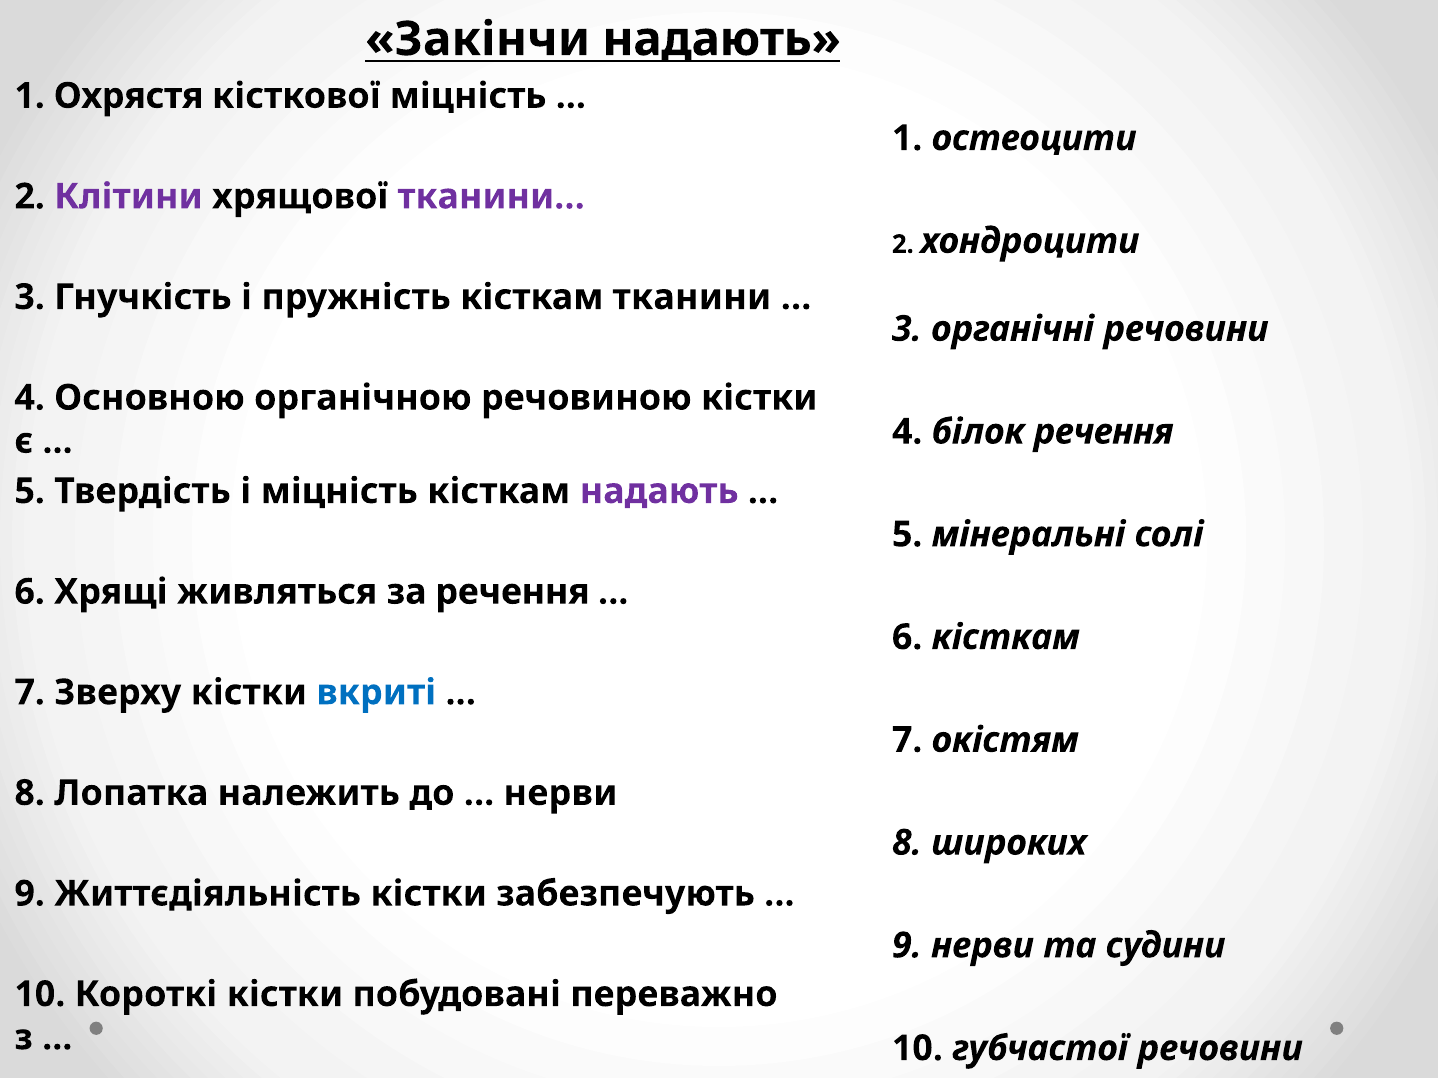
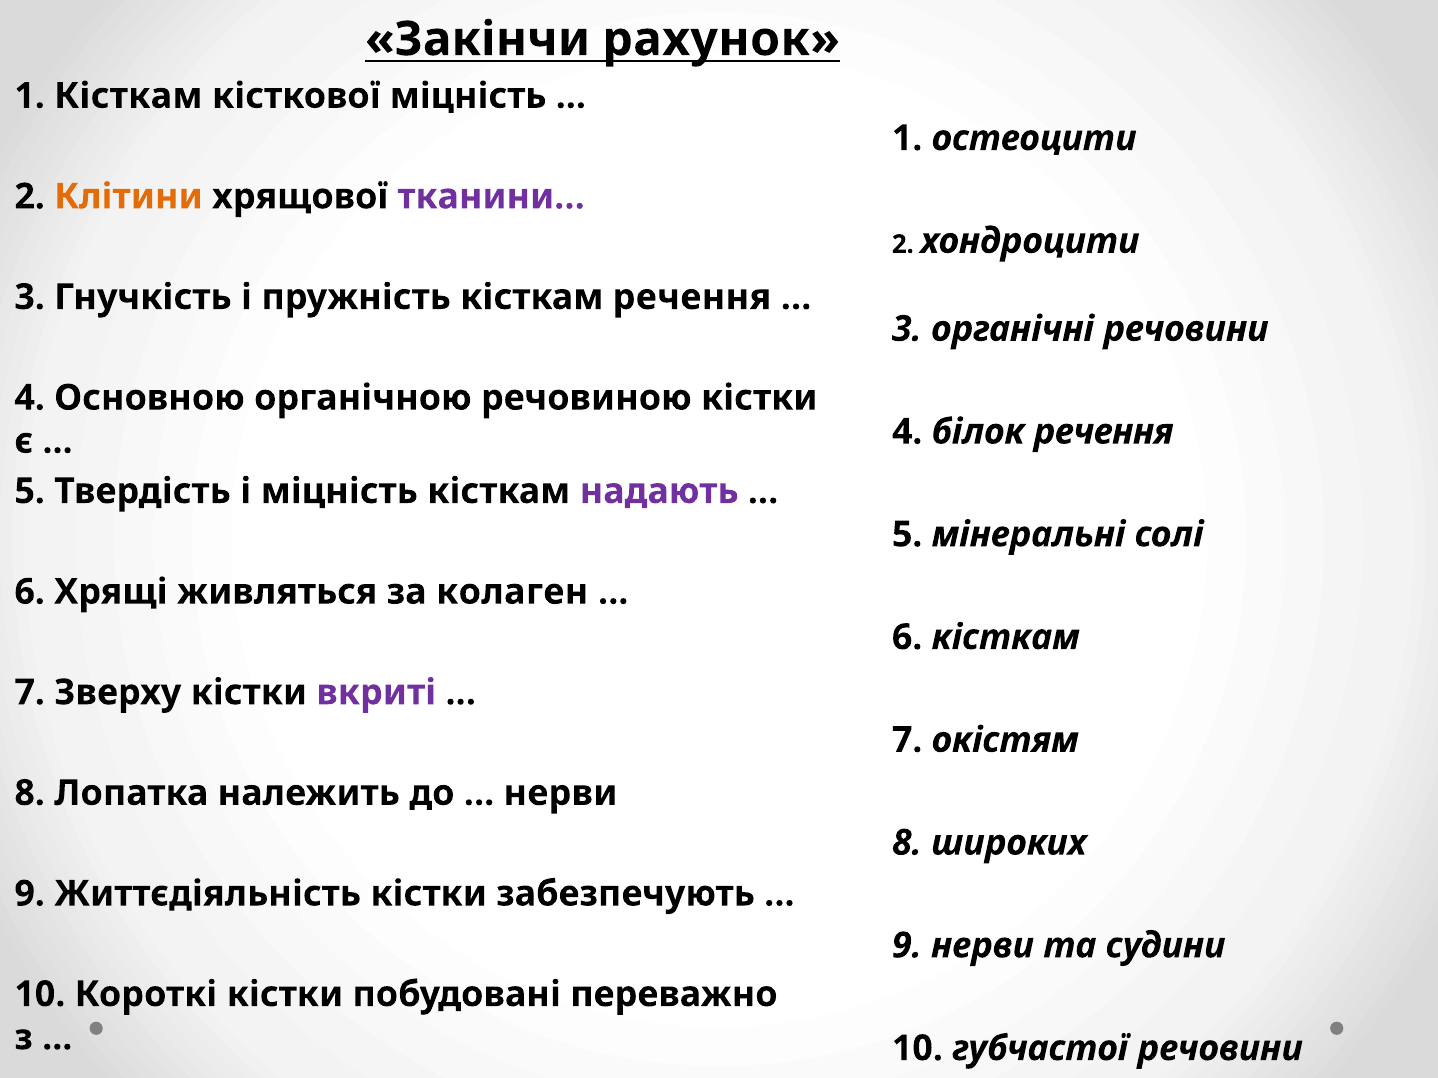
Закінчи надають: надають -> рахунок (721, 39)
1 Охрястя: Охрястя -> Кісткам (128, 96)
Клітини colour: purple -> orange (128, 197)
кісткам тканини: тканини -> речення (692, 297)
за речення: речення -> колаген (512, 592)
вкриті colour: blue -> purple (376, 693)
